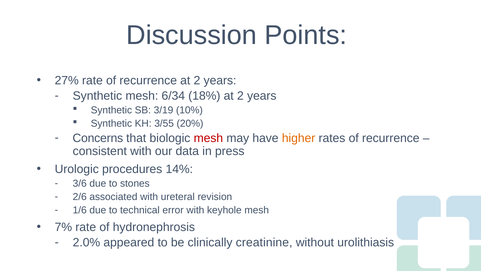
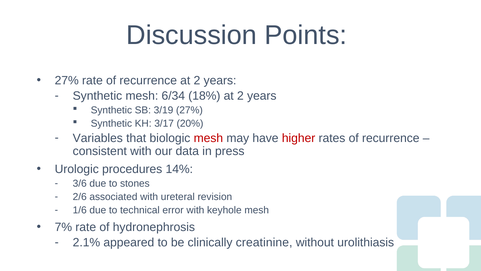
3/19 10%: 10% -> 27% (189, 110)
3/55: 3/55 -> 3/17 (164, 123)
Concerns: Concerns -> Variables (98, 138)
higher colour: orange -> red (299, 138)
2.0%: 2.0% -> 2.1% (86, 242)
